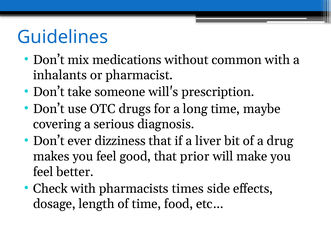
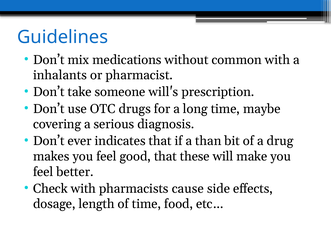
dizziness: dizziness -> indicates (120, 141)
liver: liver -> than (208, 141)
prior: prior -> these (195, 157)
times: times -> cause (188, 189)
